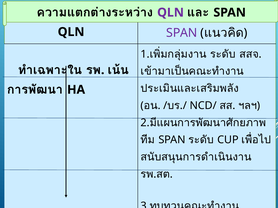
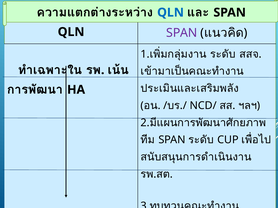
QLN colour: purple -> blue (171, 13)
